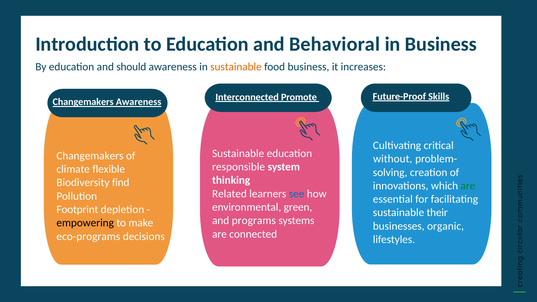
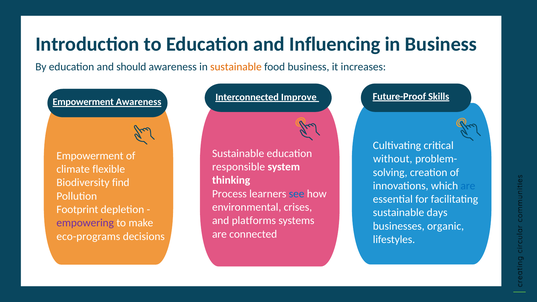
Behavioral: Behavioral -> Influencing (335, 44)
Changemakers: Changemakers -> Empowerment (83, 102)
Promote: Promote -> Improve (299, 97)
Changemakers: Changemakers -> Empowerment (90, 156)
are colour: green -> blue (468, 186)
Related: Related -> Process (229, 194)
green: green -> crises (298, 207)
their: their -> days (437, 213)
programs: programs -> platforms (254, 221)
empowering colour: black -> purple (85, 223)
